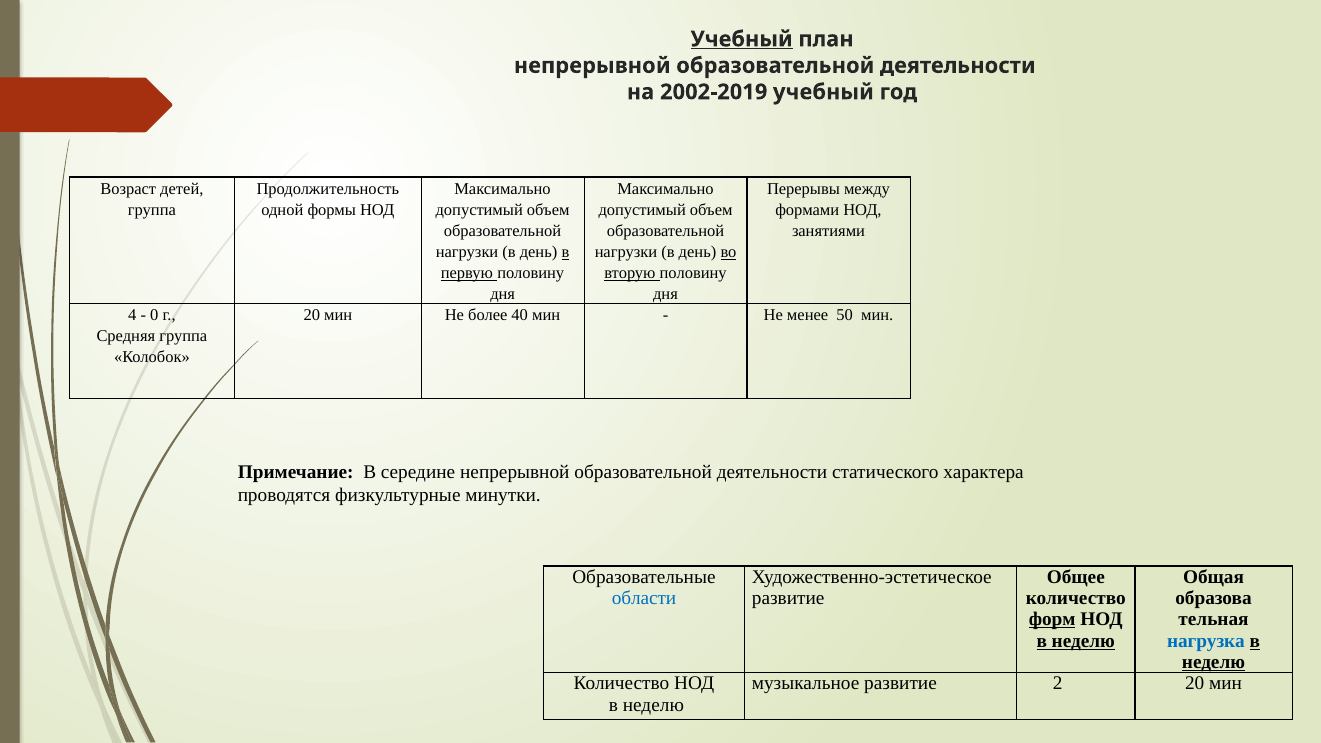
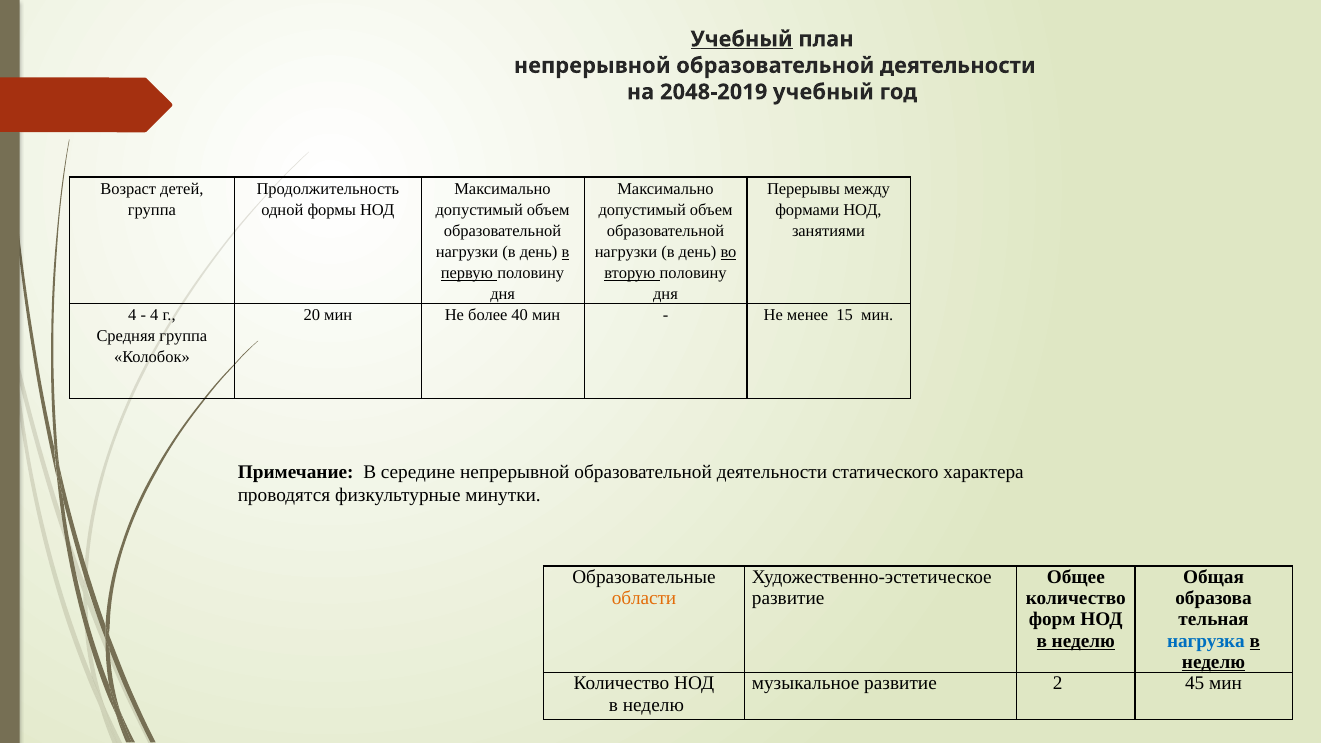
2002-2019: 2002-2019 -> 2048-2019 (714, 92)
0: 0 -> 4 (154, 315)
50: 50 -> 15 (845, 315)
области colour: blue -> orange (644, 598)
форм underline: present -> none (1052, 620)
2 20: 20 -> 45 (1195, 683)
